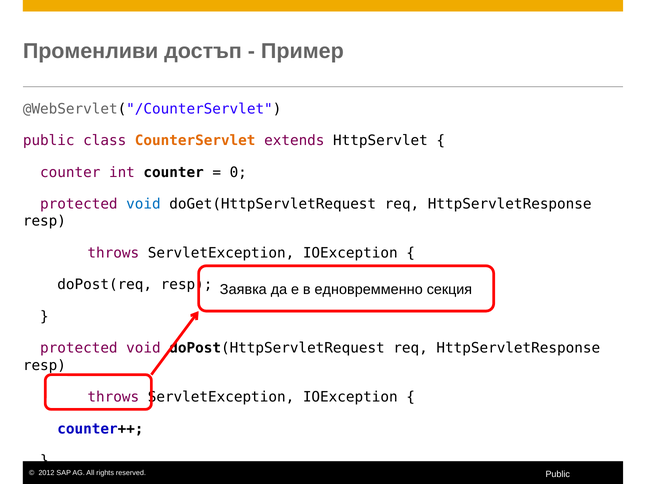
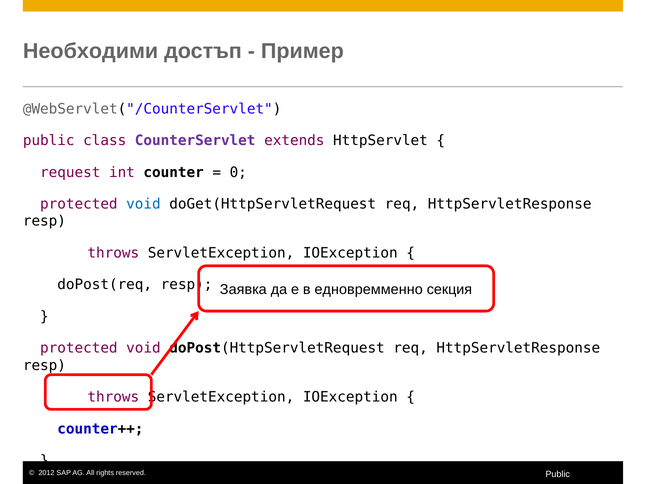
Променливи: Променливи -> Необходими (91, 51)
CounterServlet colour: orange -> purple (195, 141)
counter: counter -> request (70, 172)
